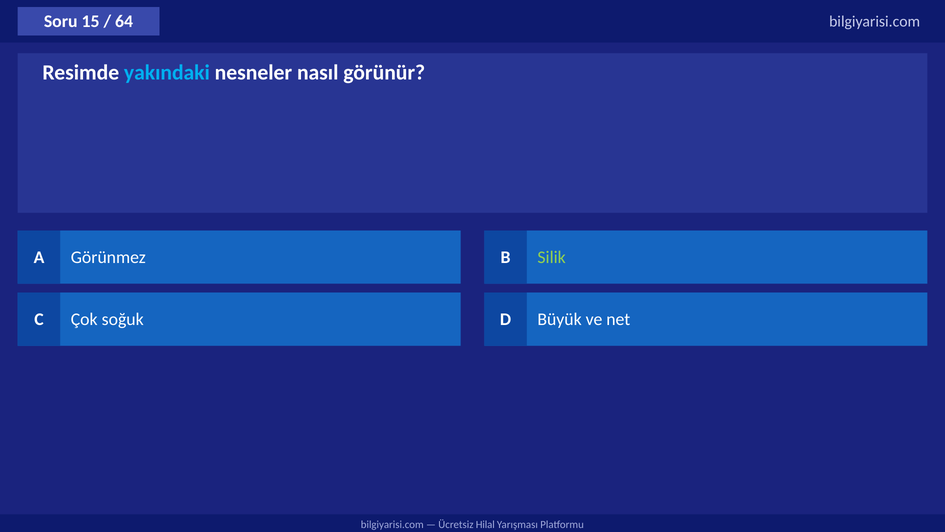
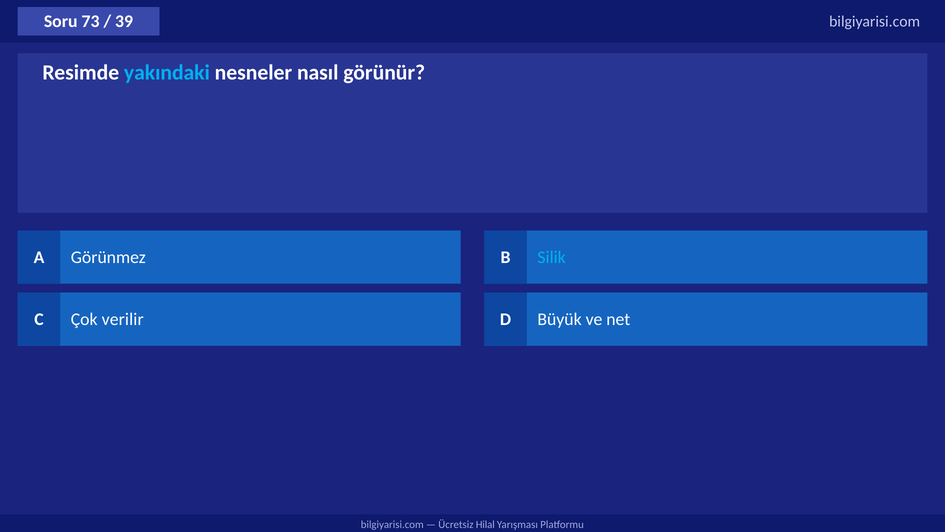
15: 15 -> 73 (91, 22)
64: 64 -> 39 (124, 22)
Silik colour: light green -> light blue (552, 257)
soğuk: soğuk -> verilir (123, 319)
